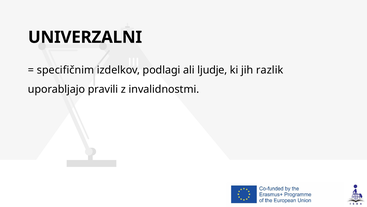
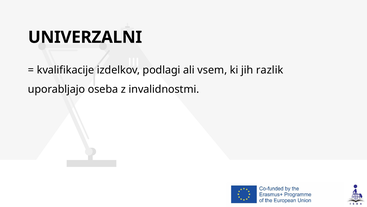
specifičnim: specifičnim -> kvalifikacije (66, 70)
ljudje: ljudje -> vsem (212, 70)
pravili: pravili -> oseba (103, 89)
